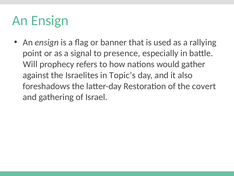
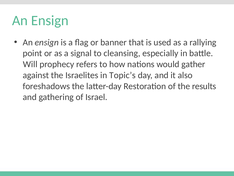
presence: presence -> cleansing (122, 53)
covert: covert -> results (204, 86)
